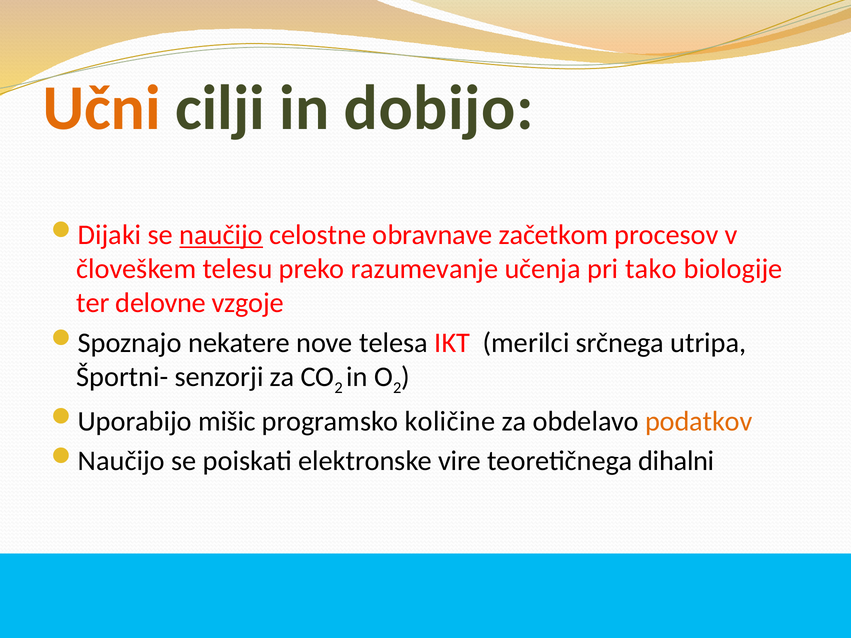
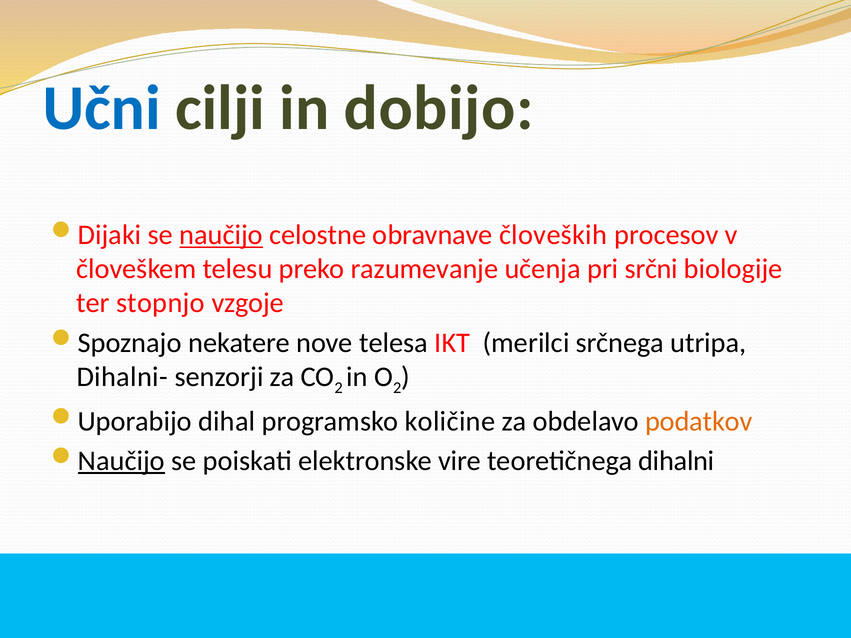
Učni colour: orange -> blue (102, 108)
začetkom: začetkom -> človeških (553, 235)
tako: tako -> srčni (651, 269)
delovne: delovne -> stopnjo (160, 303)
Športni-: Športni- -> Dihalni- (122, 377)
mišic: mišic -> dihal (227, 421)
Naučijo underline: none -> present (121, 461)
